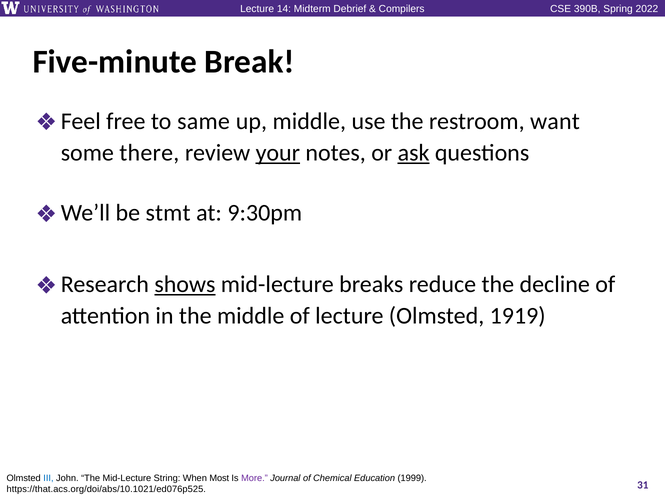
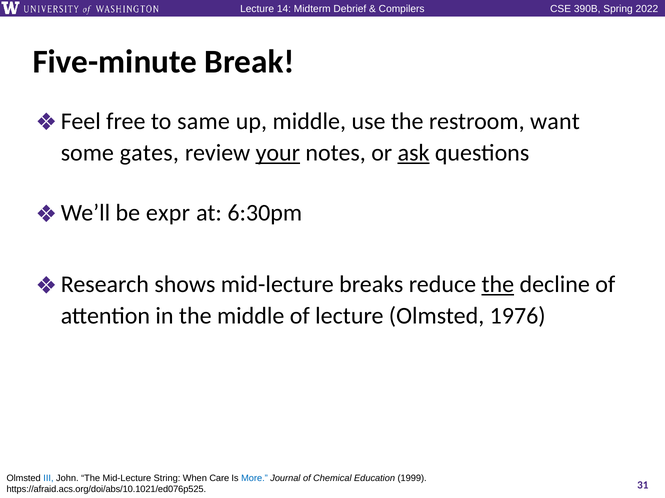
there: there -> gates (149, 153)
stmt: stmt -> expr (168, 213)
9:30pm: 9:30pm -> 6:30pm (265, 213)
shows underline: present -> none (185, 285)
the underline: none -> present (498, 285)
1919: 1919 -> 1976 (518, 317)
Most: Most -> Care (219, 479)
More colour: purple -> blue (254, 479)
https://that.acs.org/doi/abs/10.1021/ed076p525: https://that.acs.org/doi/abs/10.1021/ed076p525 -> https://afraid.acs.org/doi/abs/10.1021/ed076p525 (106, 490)
